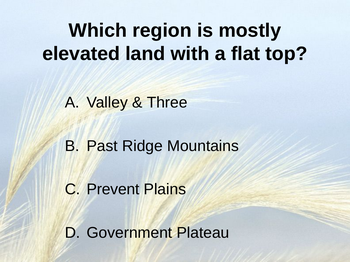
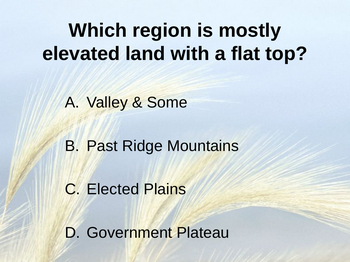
Three: Three -> Some (167, 103)
Prevent: Prevent -> Elected (113, 190)
